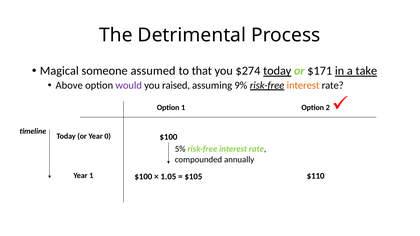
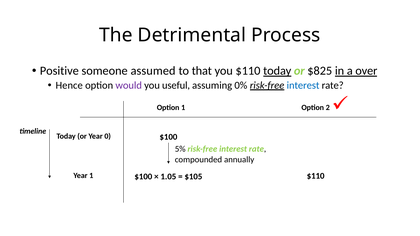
Magical: Magical -> Positive (59, 71)
you $274: $274 -> $110 (248, 71)
$171: $171 -> $825 (320, 71)
take: take -> over (366, 71)
Above: Above -> Hence (69, 85)
raised: raised -> useful (176, 85)
9%: 9% -> 0% (241, 85)
interest colour: orange -> blue (303, 85)
